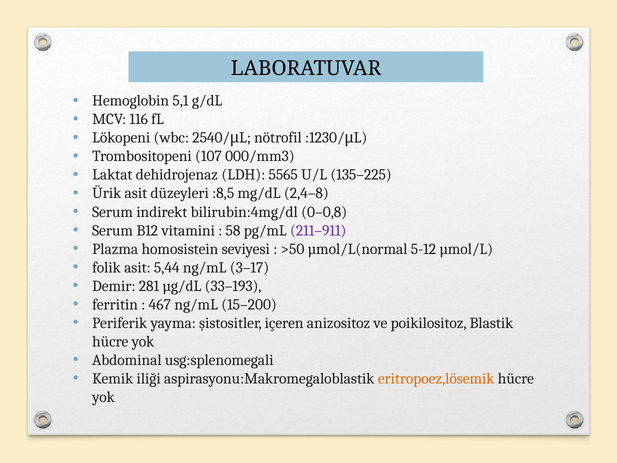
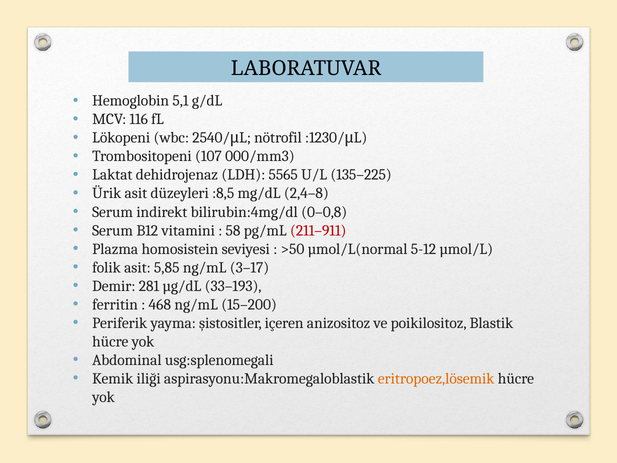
211–911 colour: purple -> red (318, 230)
5,44: 5,44 -> 5,85 (167, 267)
467: 467 -> 468 (160, 304)
